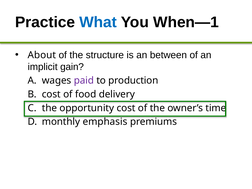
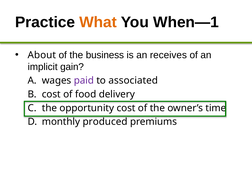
What colour: blue -> orange (98, 22)
structure: structure -> business (105, 55)
between: between -> receives (168, 55)
production: production -> associated (133, 81)
emphasis: emphasis -> produced (105, 122)
